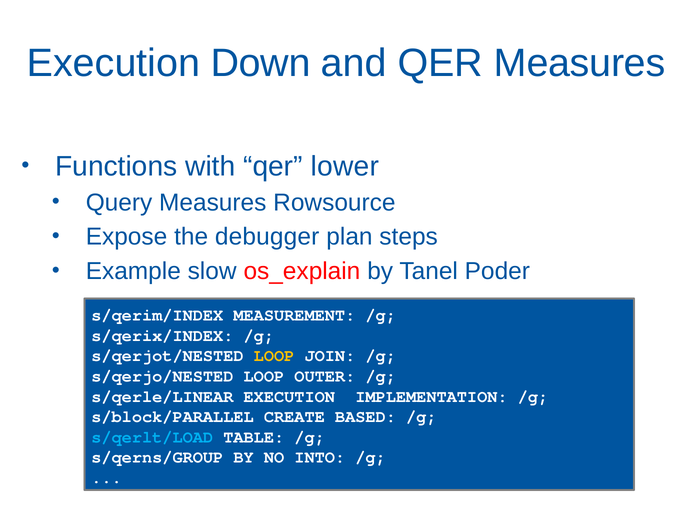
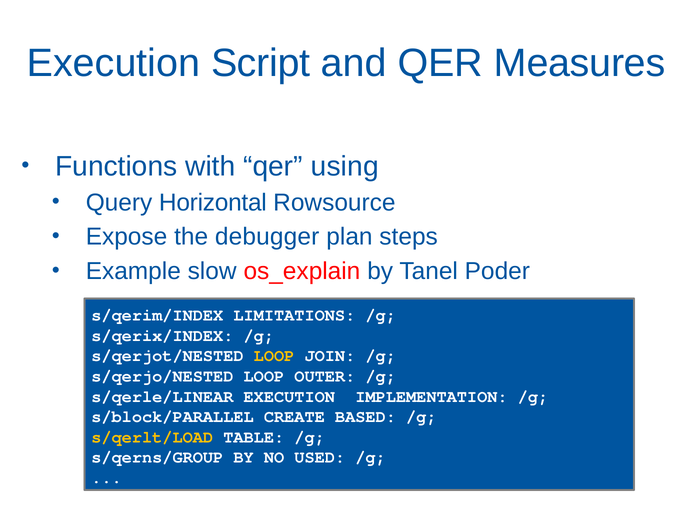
Down: Down -> Script (261, 63)
lower: lower -> using (345, 166)
Query Measures: Measures -> Horizontal (213, 202)
MEASUREMENT: MEASUREMENT -> LIMITATIONS (294, 315)
s/qerlt/LOAD colour: light blue -> yellow (152, 437)
INTO: INTO -> USED (320, 457)
